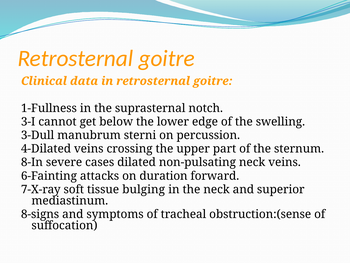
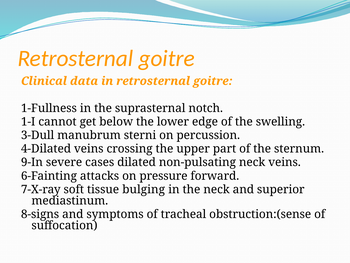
3-I: 3-I -> 1-I (28, 121)
8-In: 8-In -> 9-In (32, 162)
duration: duration -> pressure (164, 176)
